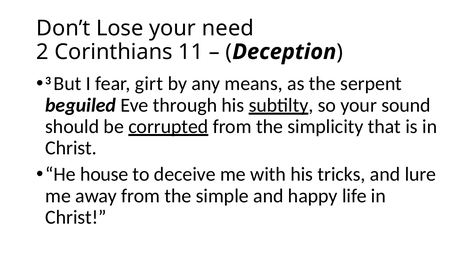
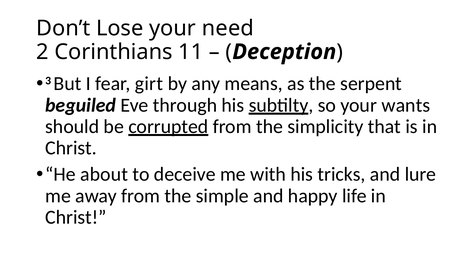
sound: sound -> wants (406, 105)
house: house -> about (104, 174)
